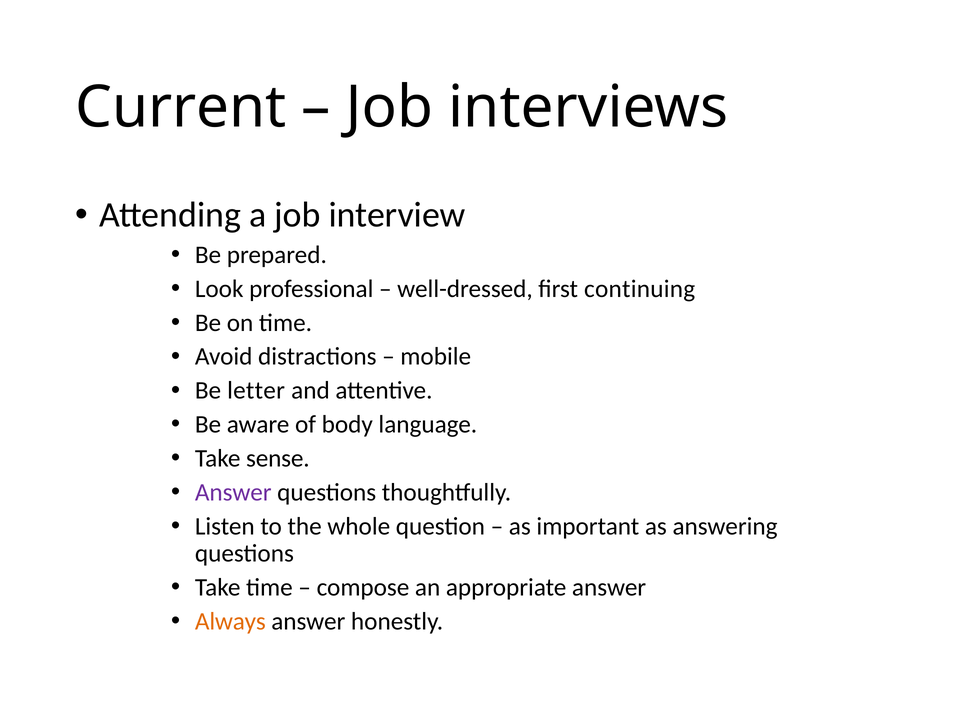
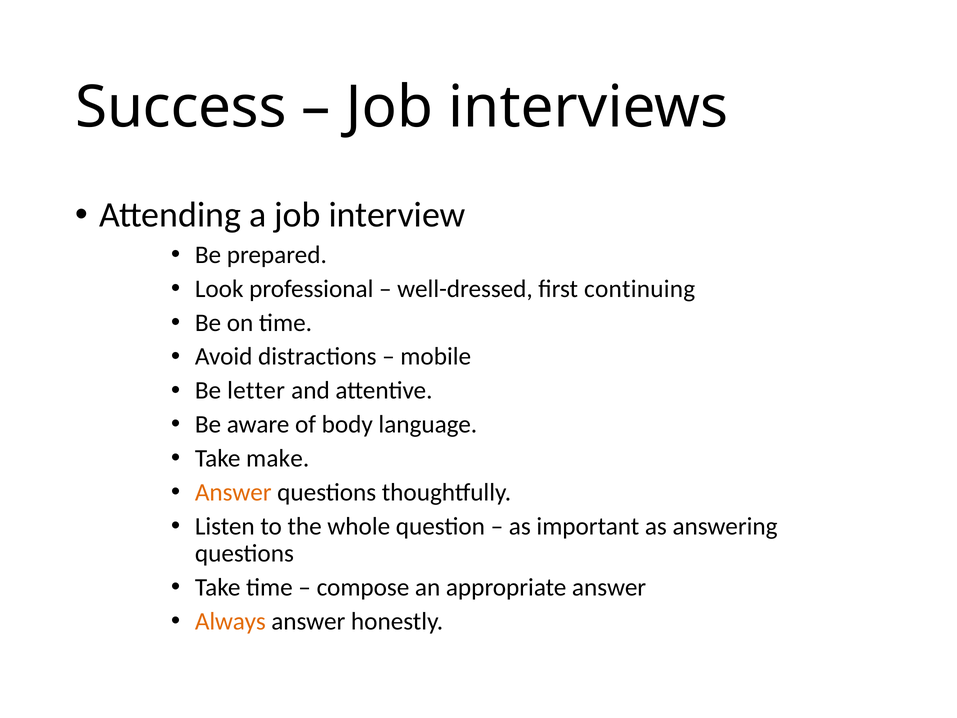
Current: Current -> Success (181, 107)
sense: sense -> make (278, 458)
Answer colour: purple -> orange (233, 492)
